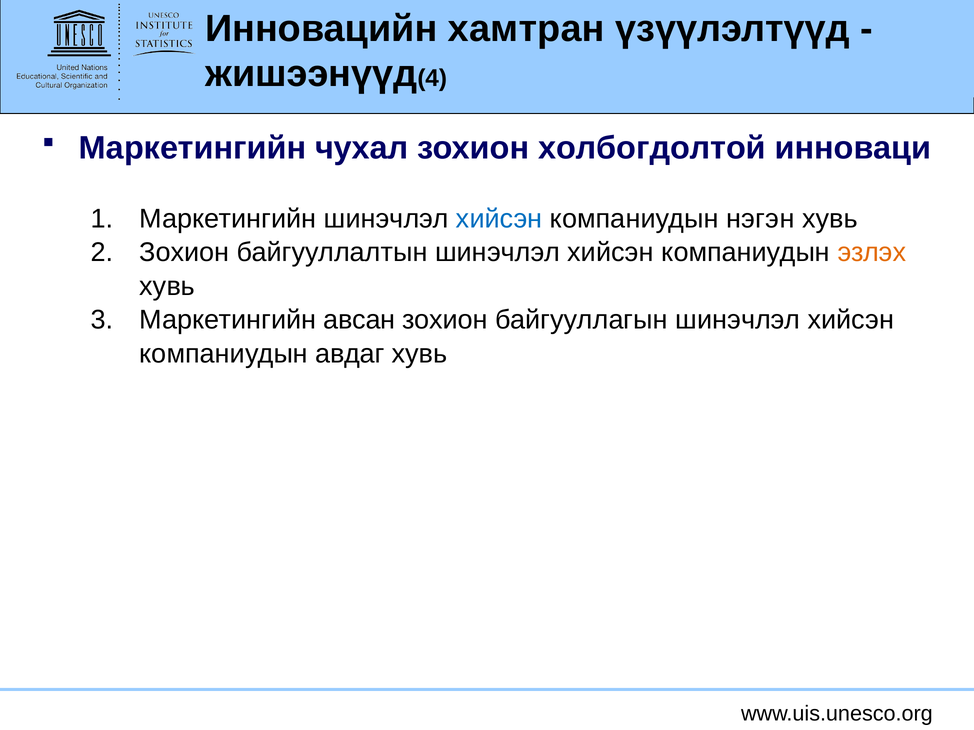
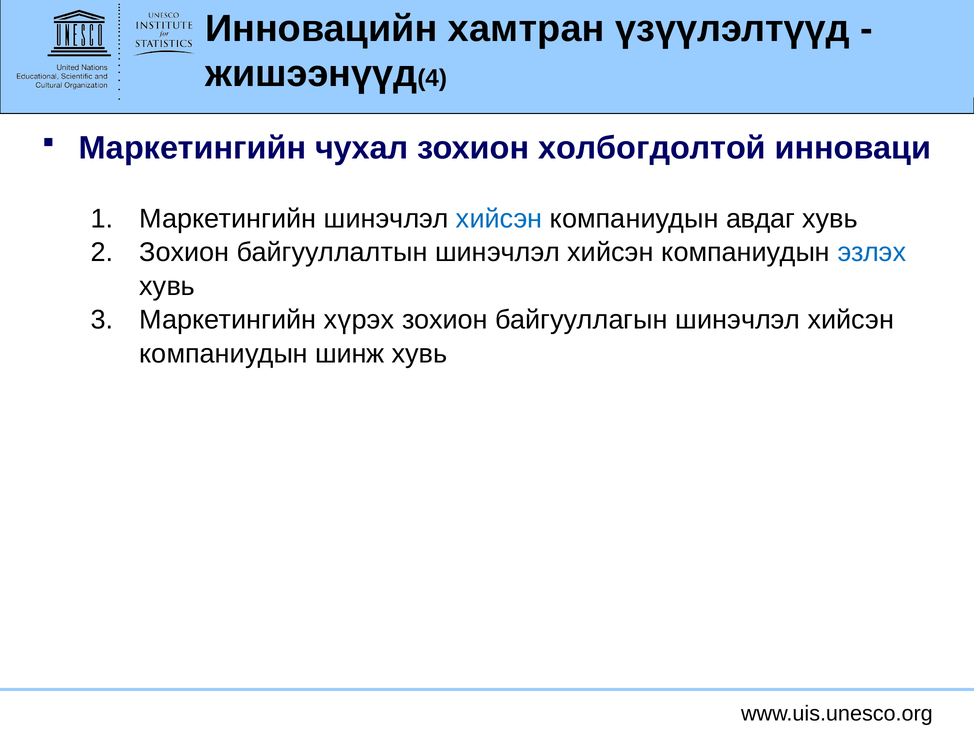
нэгэн: нэгэн -> авдаг (761, 219)
эзлэх colour: orange -> blue (872, 253)
авсан: авсан -> хүрэх (359, 320)
авдаг: авдаг -> шинж (350, 354)
